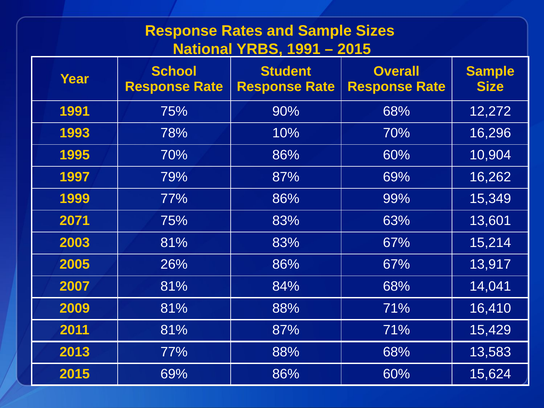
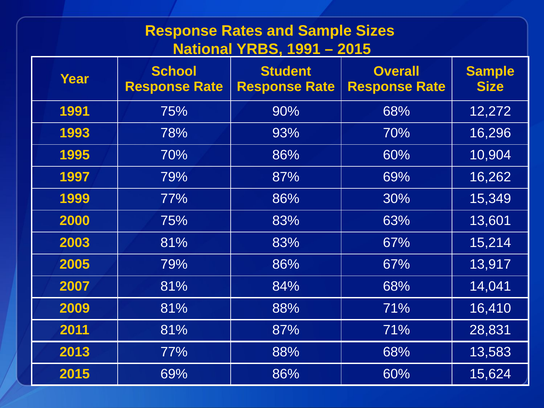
10%: 10% -> 93% (286, 133)
99%: 99% -> 30% (397, 199)
2071: 2071 -> 2000 (75, 221)
2005 26%: 26% -> 79% (174, 264)
15,429: 15,429 -> 28,831 (490, 330)
